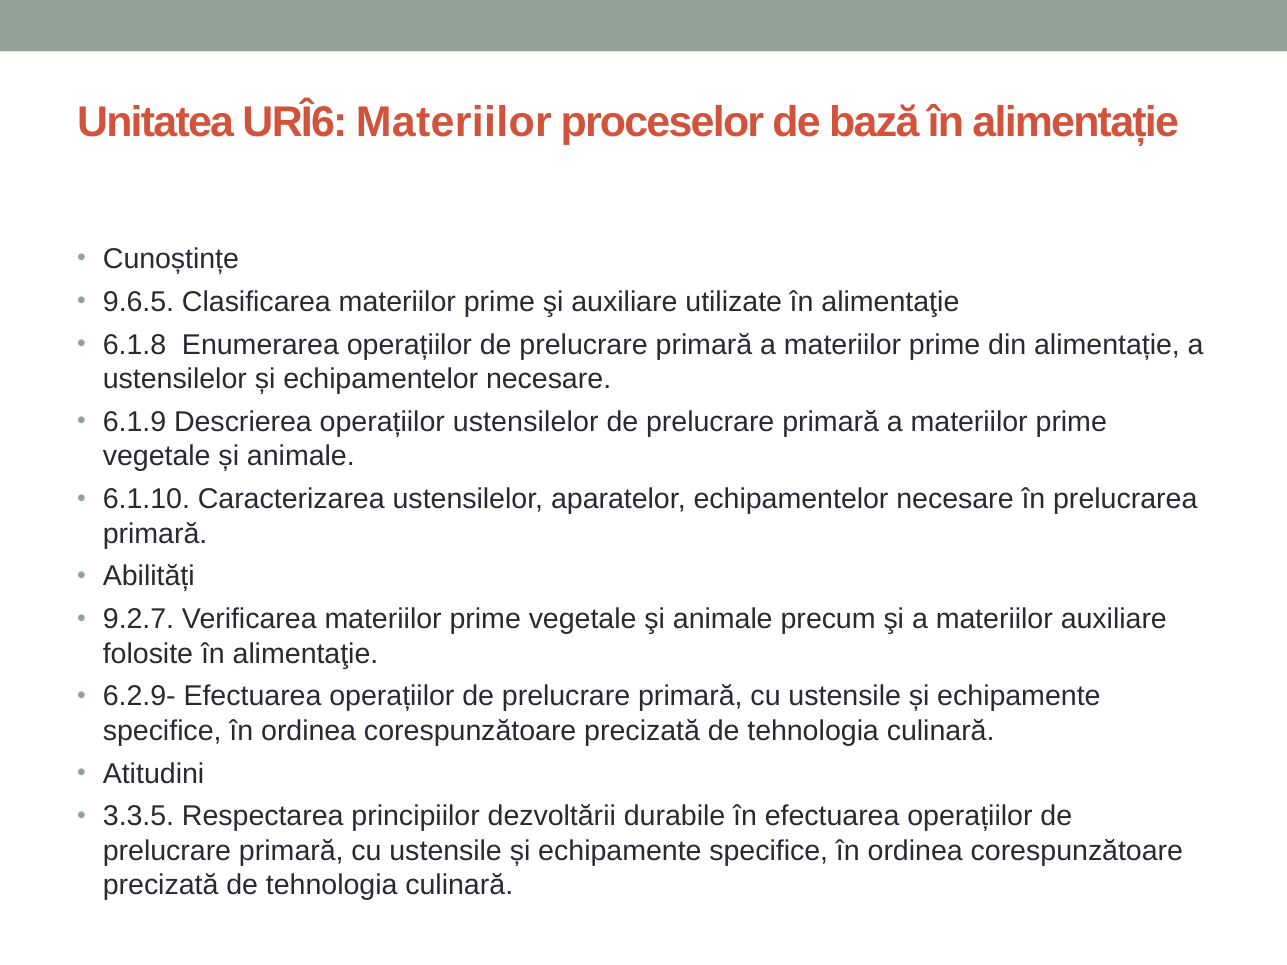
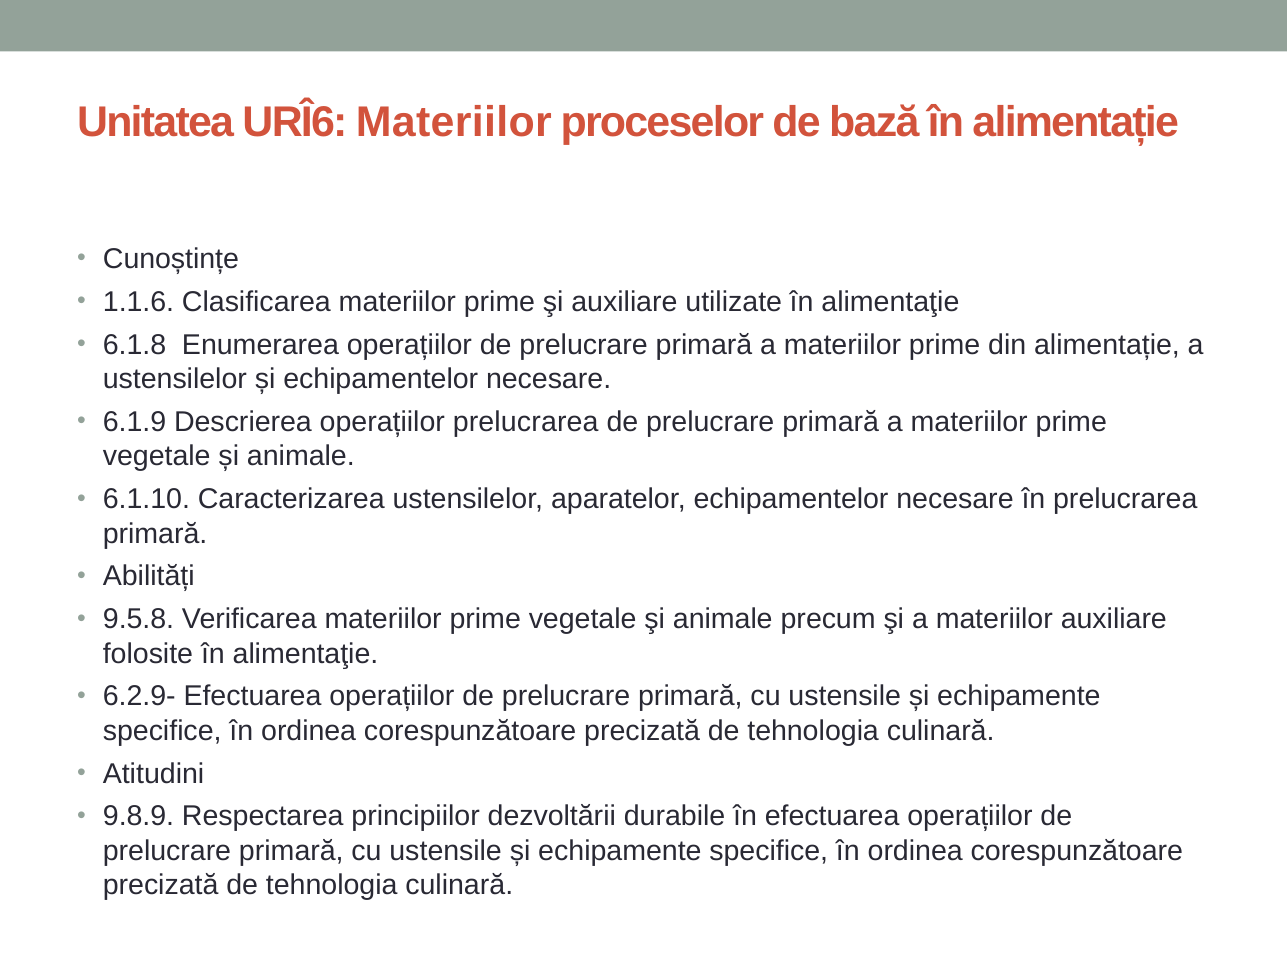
9.6.5: 9.6.5 -> 1.1.6 (139, 302)
operațiilor ustensilelor: ustensilelor -> prelucrarea (526, 422)
9.2.7: 9.2.7 -> 9.5.8 (139, 620)
3.3.5: 3.3.5 -> 9.8.9 (139, 817)
